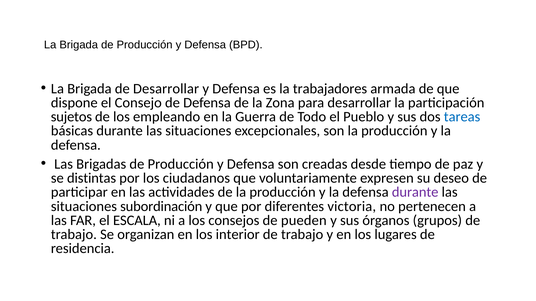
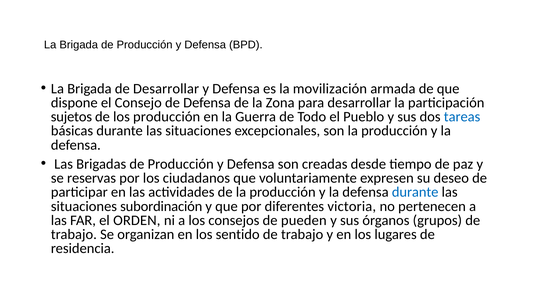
trabajadores: trabajadores -> movilización (330, 89)
los empleando: empleando -> producción (167, 117)
distintas: distintas -> reservas (92, 178)
durante colour: purple -> blue (415, 192)
ESCALA: ESCALA -> ORDEN (137, 221)
interior: interior -> sentido (238, 235)
